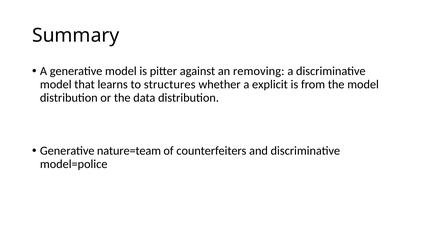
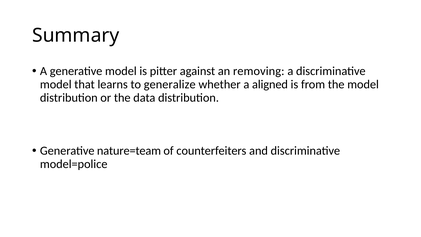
structures: structures -> generalize (170, 84)
explicit: explicit -> aligned (270, 84)
